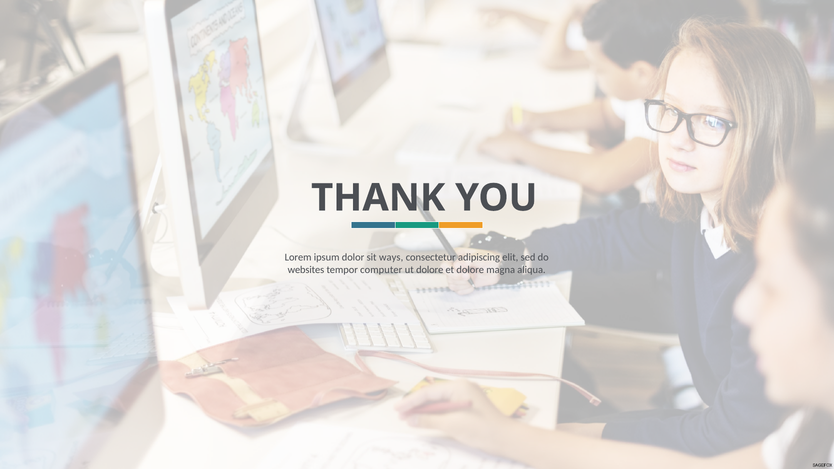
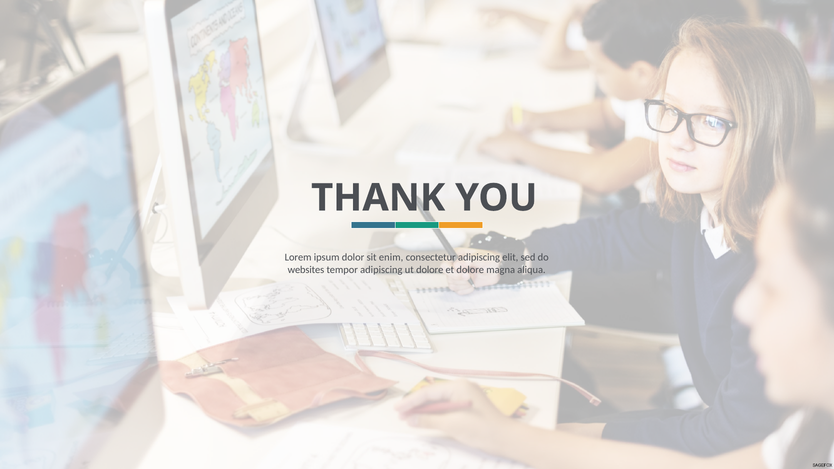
ways: ways -> enim (391, 257)
tempor computer: computer -> adipiscing (381, 270)
